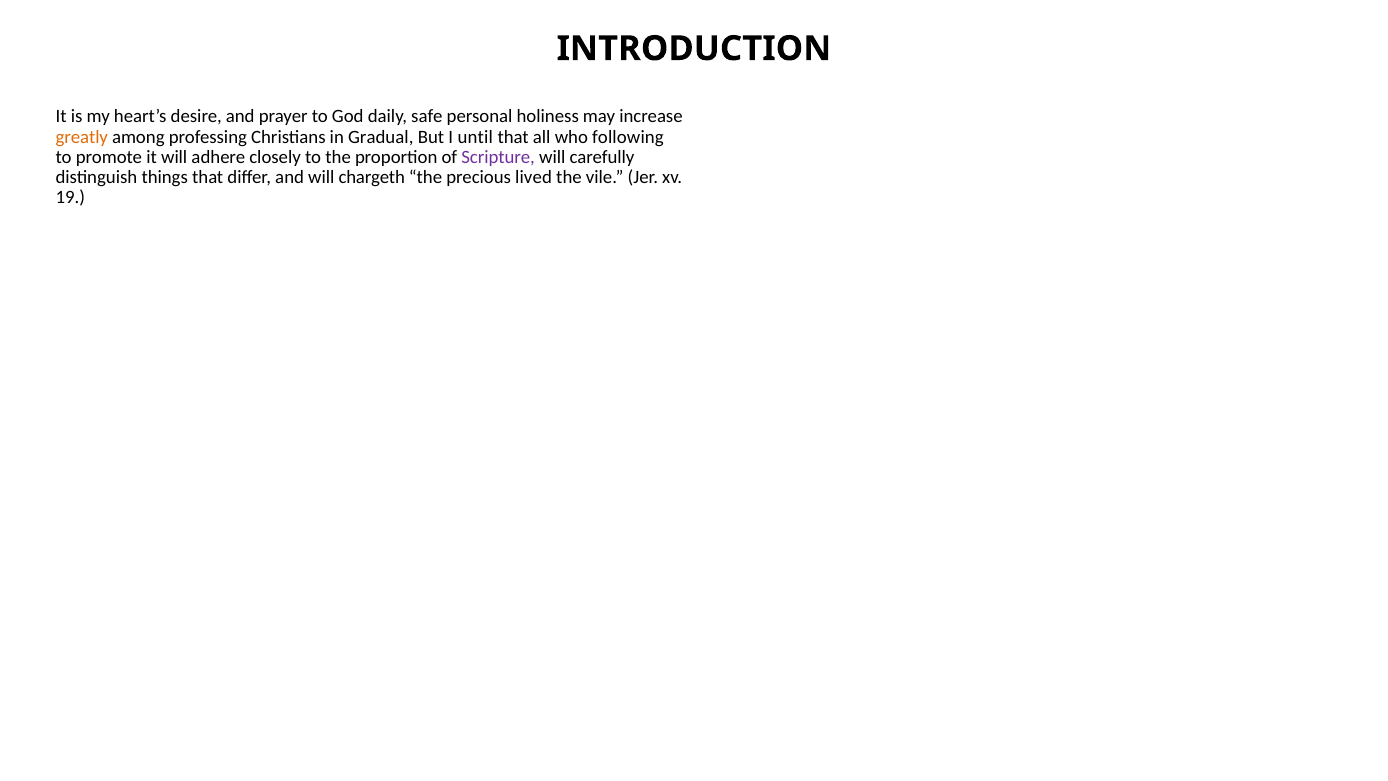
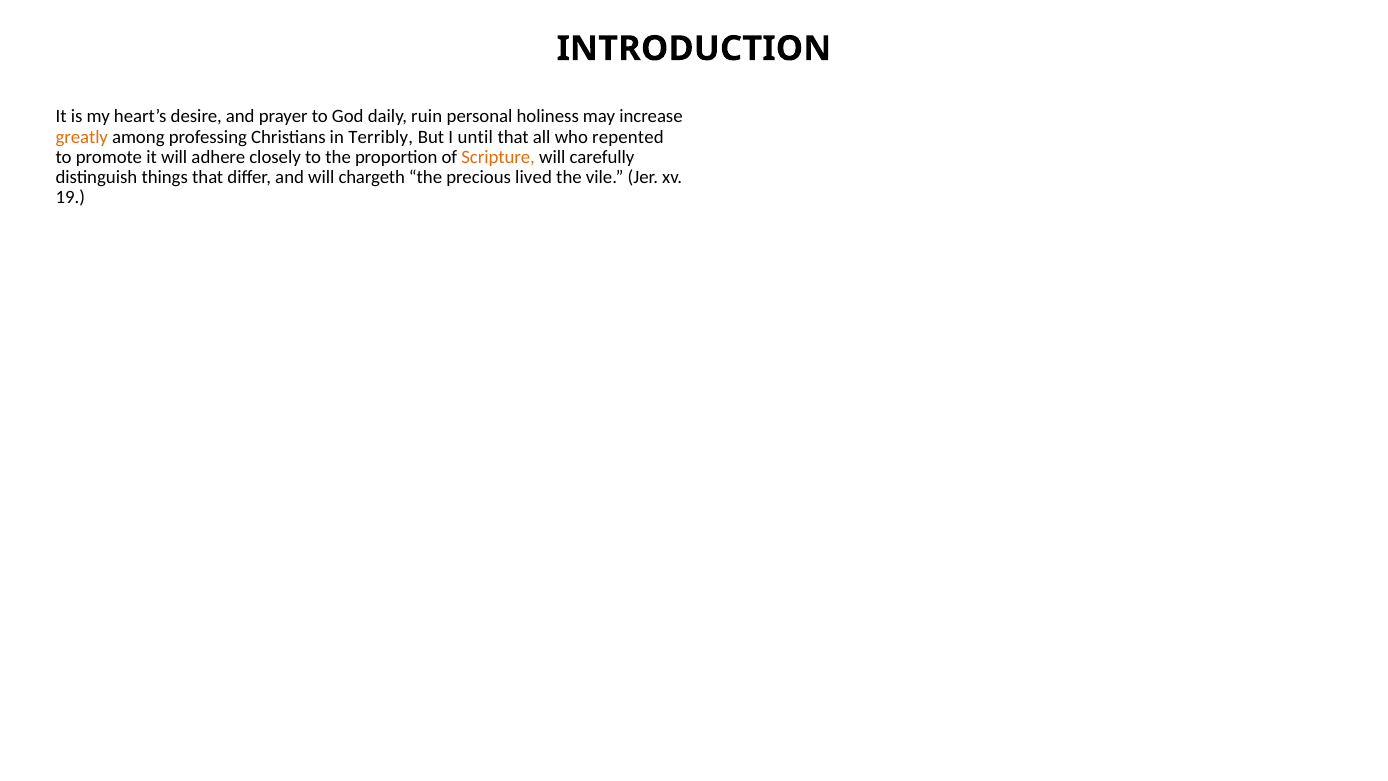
safe: safe -> ruin (427, 117)
Gradual: Gradual -> Terribly (381, 137)
following: following -> repented (628, 137)
Scripture colour: purple -> orange (498, 157)
